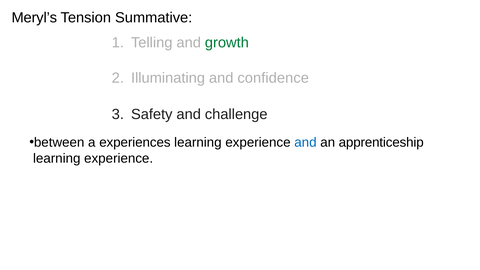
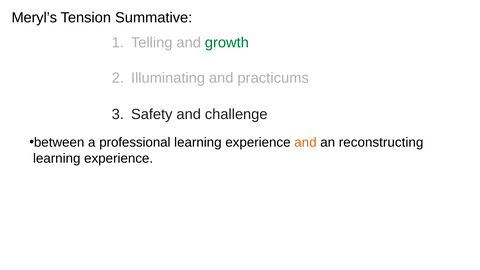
confidence: confidence -> practicums (273, 78)
experiences: experiences -> professional (135, 143)
and colour: blue -> orange (305, 143)
apprenticeship: apprenticeship -> reconstructing (381, 143)
